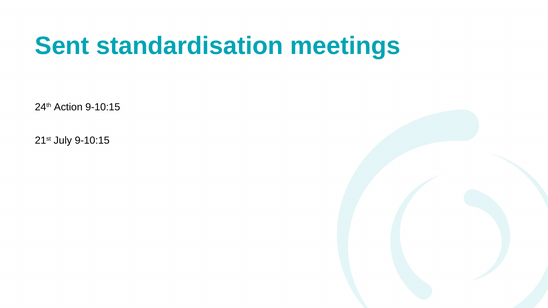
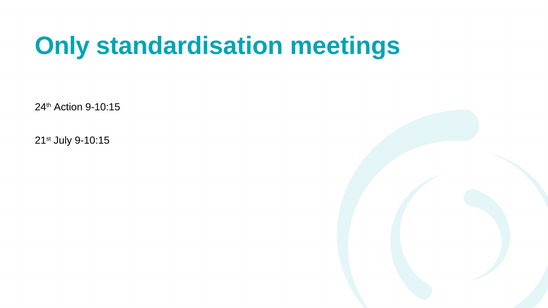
Sent: Sent -> Only (62, 46)
